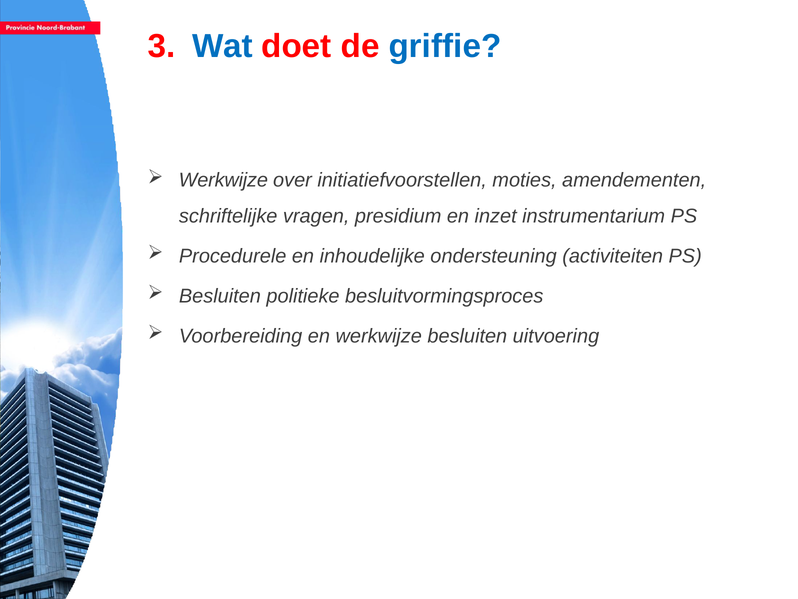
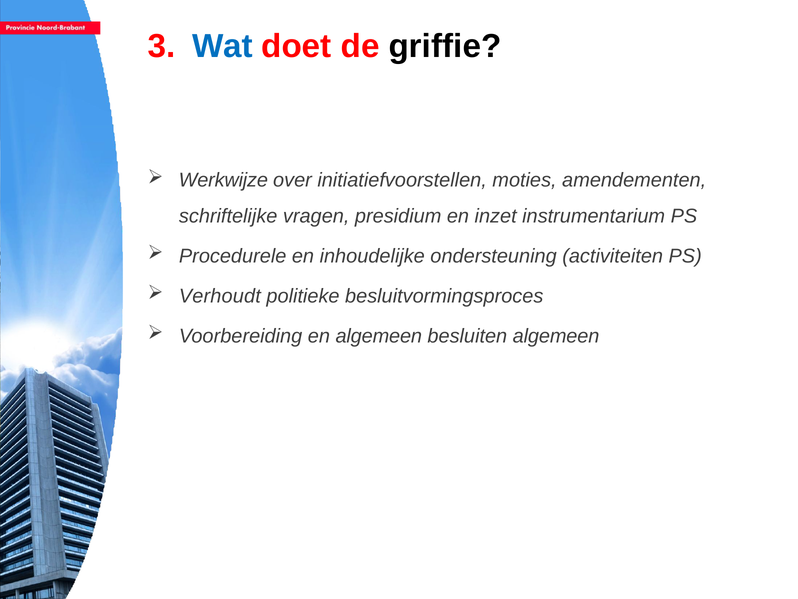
griffie colour: blue -> black (445, 46)
Besluiten: Besluiten -> Verhoudt (220, 296)
en werkwijze: werkwijze -> algemeen (379, 336)
besluiten uitvoering: uitvoering -> algemeen (556, 336)
